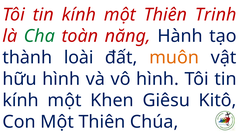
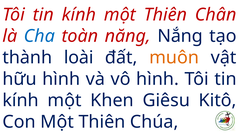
Trinh: Trinh -> Chân (216, 15)
Cha colour: green -> blue (39, 36)
Hành: Hành -> Nắng (180, 36)
